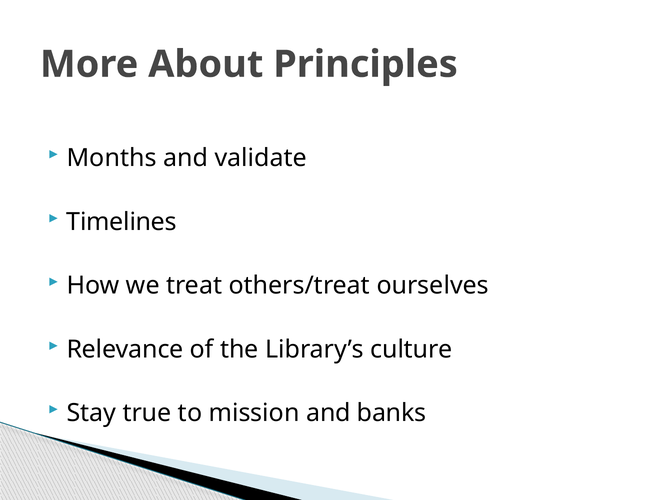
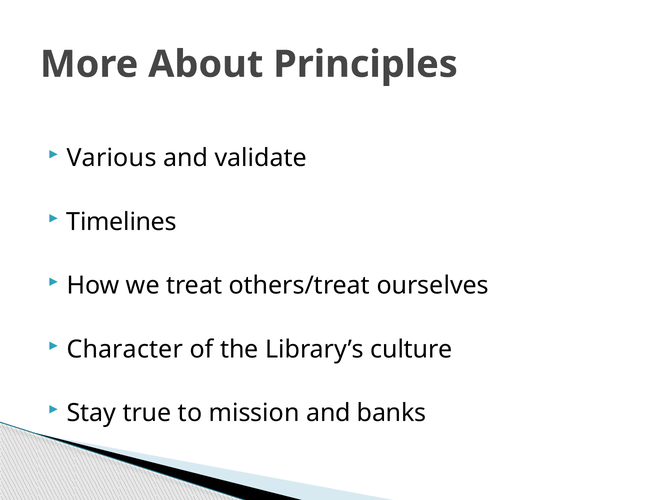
Months: Months -> Various (112, 158)
Relevance: Relevance -> Character (125, 350)
